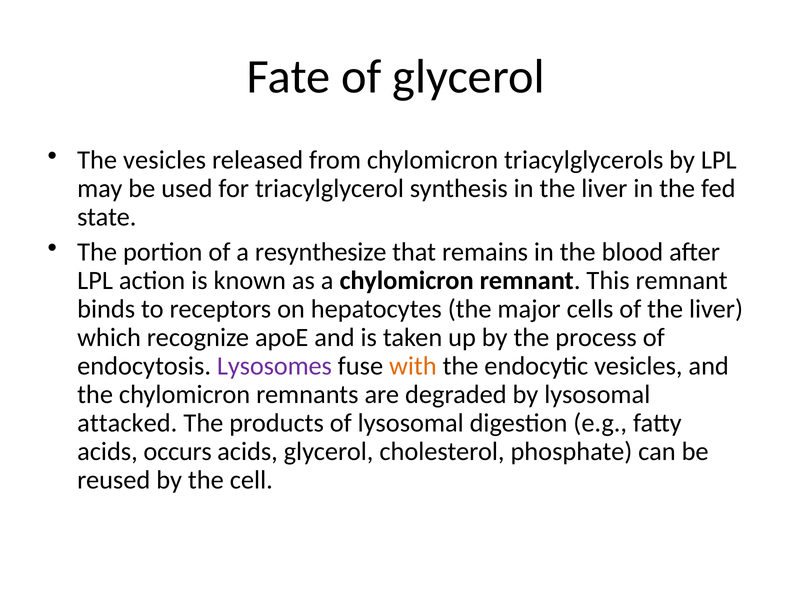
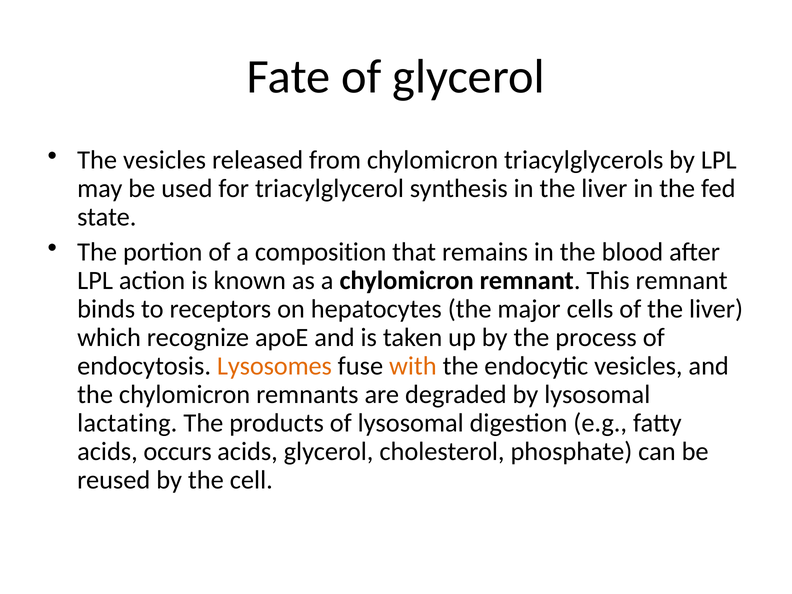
resynthesize: resynthesize -> composition (321, 252)
Lysosomes colour: purple -> orange (274, 366)
attacked: attacked -> lactating (127, 423)
